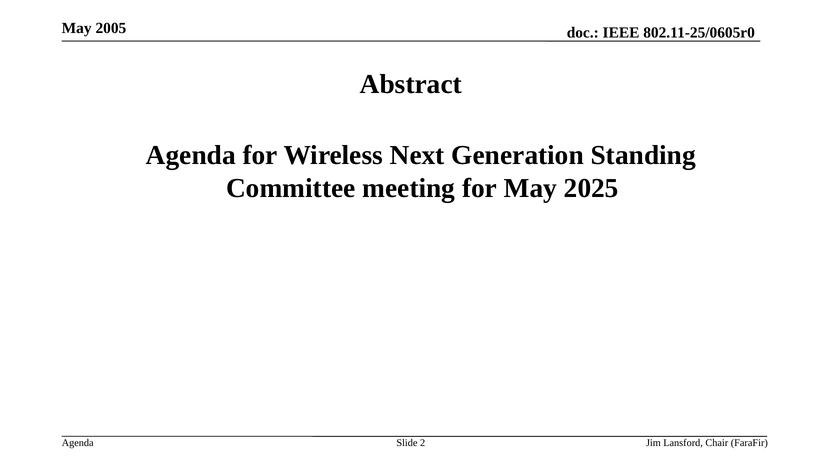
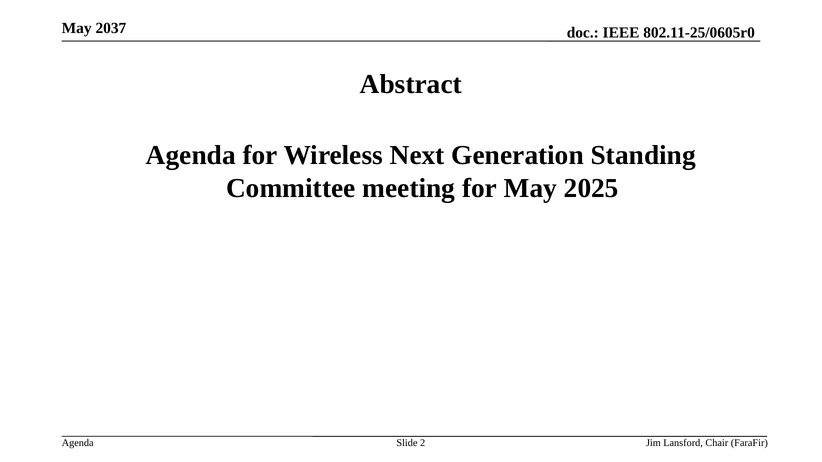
2005: 2005 -> 2037 (111, 28)
